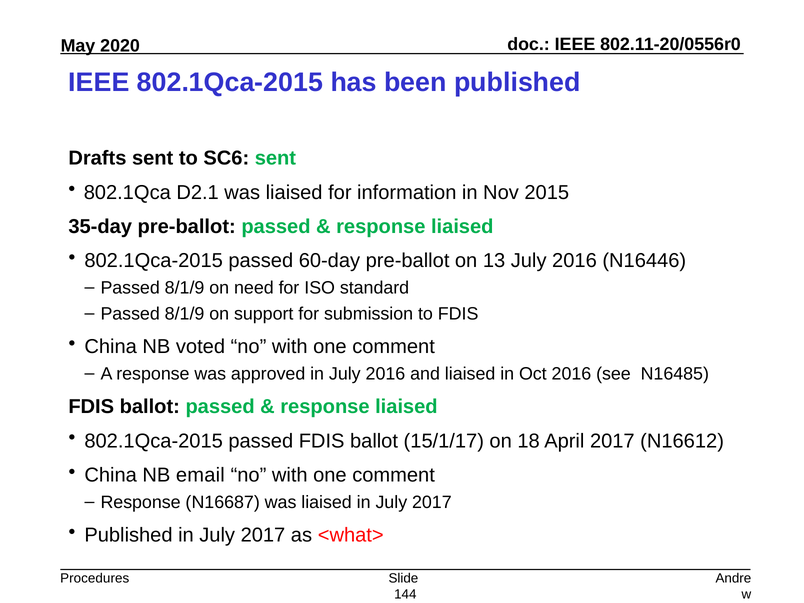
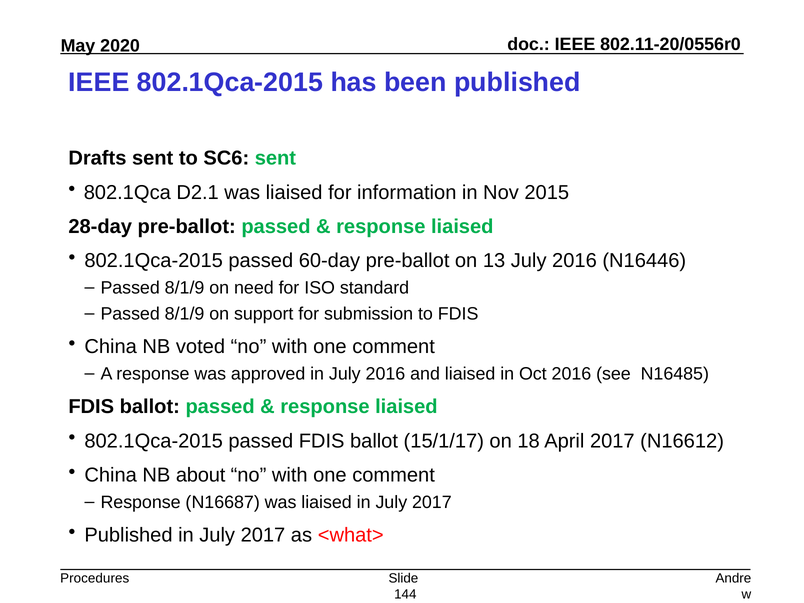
35-day: 35-day -> 28-day (100, 227)
email: email -> about (201, 475)
